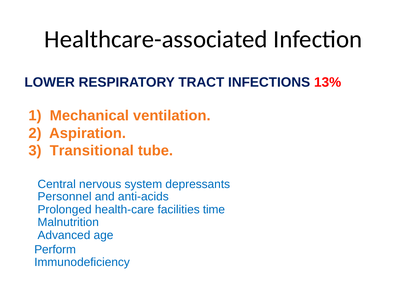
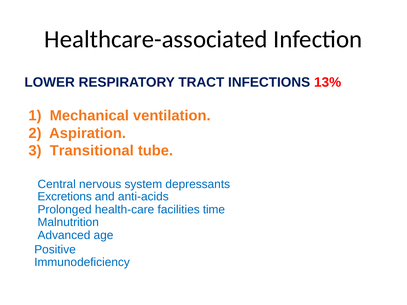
Personnel: Personnel -> Excretions (65, 197)
Perform: Perform -> Positive (55, 250)
